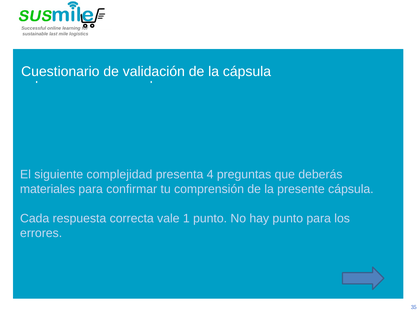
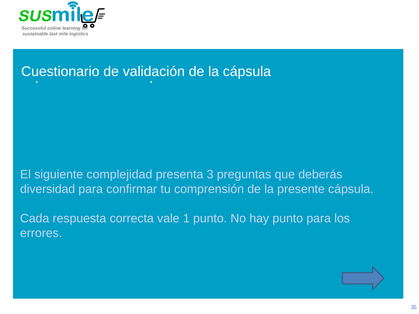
4: 4 -> 3 (210, 175)
materiales: materiales -> diversidad (48, 189)
